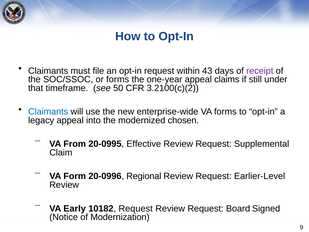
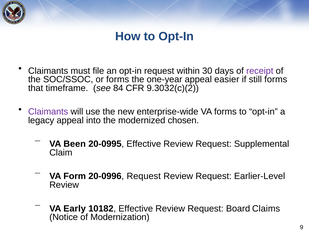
43: 43 -> 30 (207, 71)
claims: claims -> easier (227, 79)
still under: under -> forms (276, 79)
50: 50 -> 84 (118, 88)
3.2100(c)(2: 3.2100(c)(2 -> 9.3032(c)(2 (173, 88)
Claimants colour: blue -> purple (48, 112)
From: From -> Been (75, 144)
20-0996 Regional: Regional -> Request (144, 176)
10182 Request: Request -> Effective (136, 208)
Signed: Signed -> Claims (266, 208)
